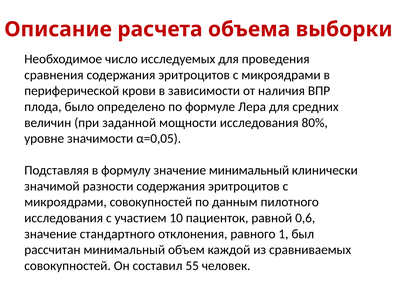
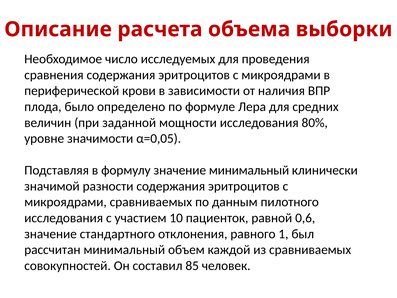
микроядрами совокупностей: совокупностей -> сравниваемых (151, 202)
55: 55 -> 85 (192, 265)
